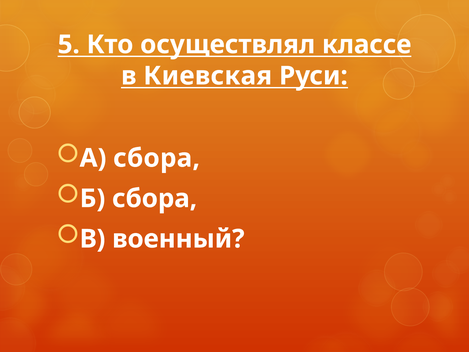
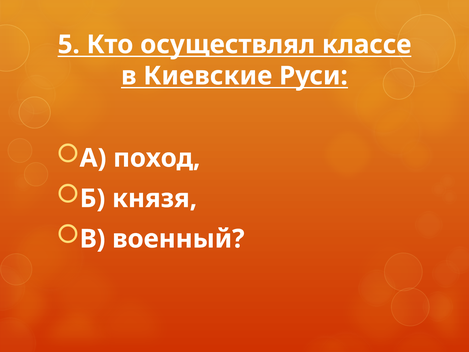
Киевская: Киевская -> Киевские (208, 76)
А сбора: сбора -> поход (157, 158)
Б сбора: сбора -> князя (155, 198)
